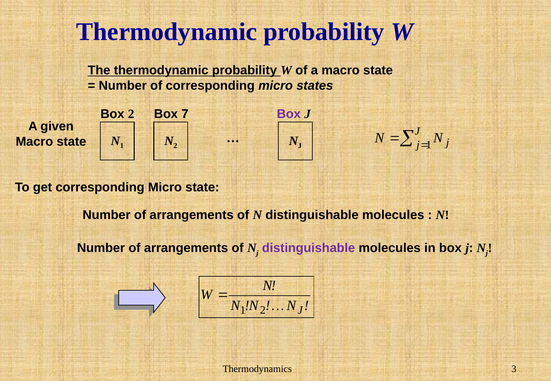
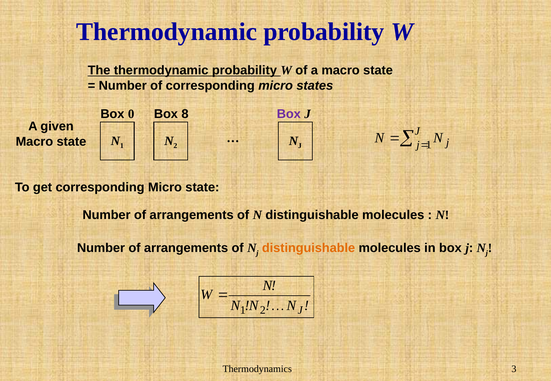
Box 2: 2 -> 0 (131, 114)
7: 7 -> 8 (185, 114)
distinguishable colour: purple -> orange (309, 248)
